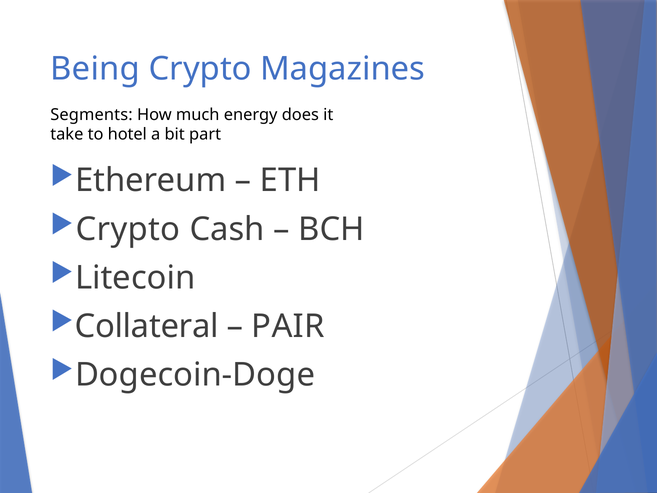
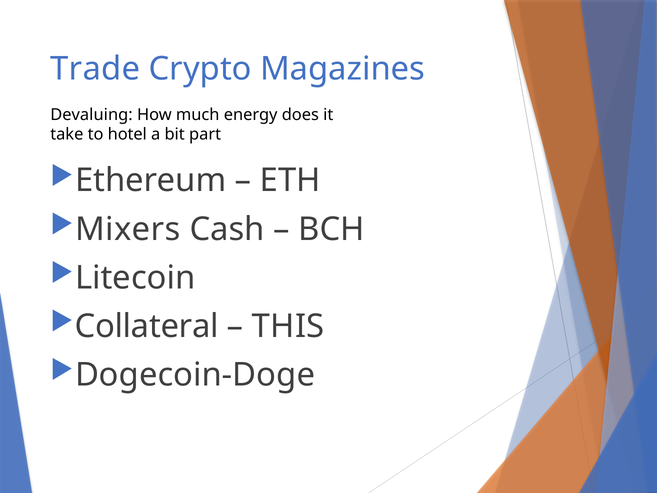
Being: Being -> Trade (95, 69)
Segments: Segments -> Devaluing (92, 115)
Crypto: Crypto -> Mixers (128, 229)
PAIR: PAIR -> THIS (288, 326)
